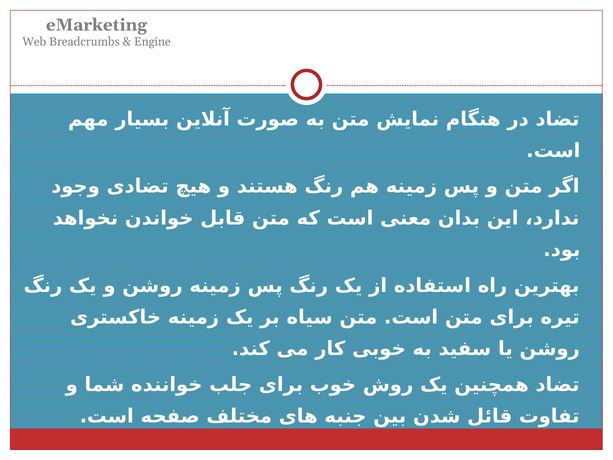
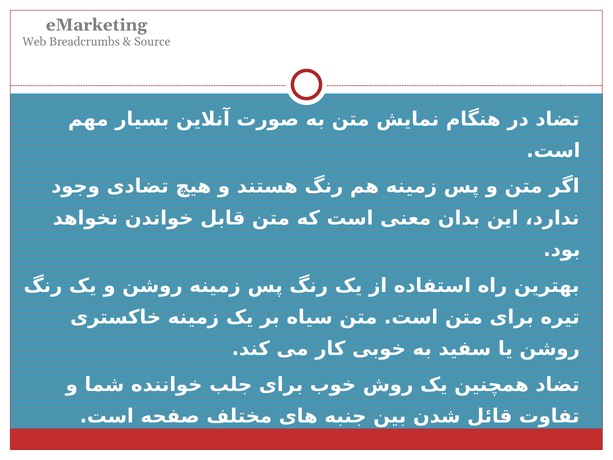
Engine: Engine -> Source (152, 42)
